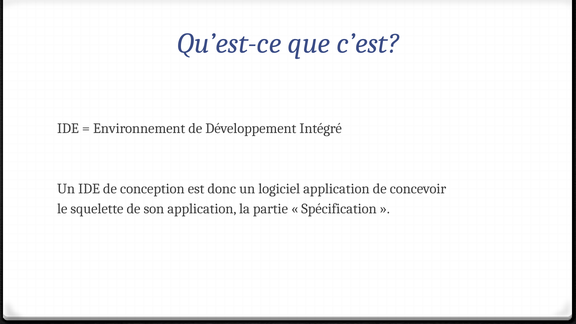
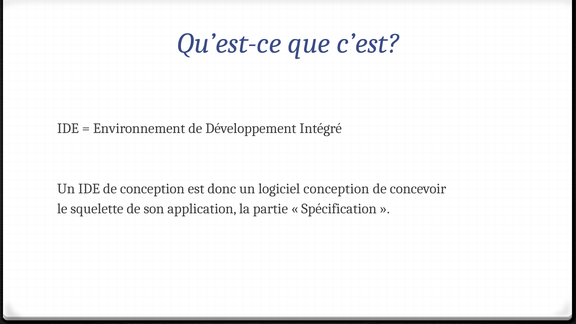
logiciel application: application -> conception (336, 189)
